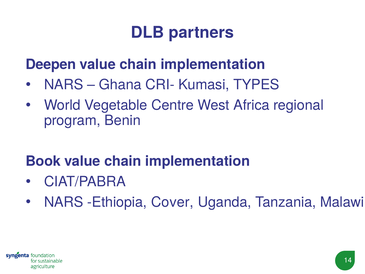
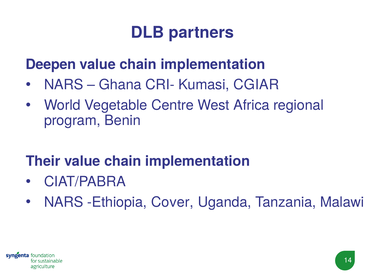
TYPES: TYPES -> CGIAR (256, 85)
Book: Book -> Their (43, 161)
